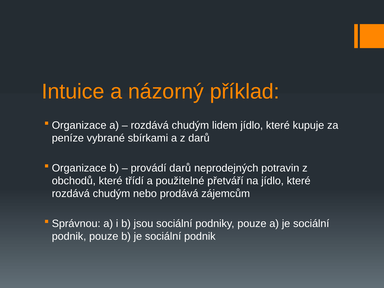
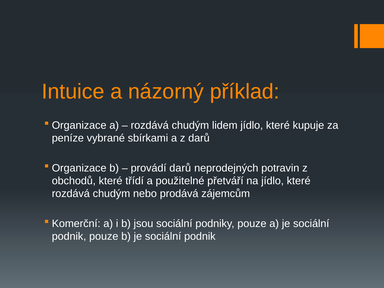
Správnou: Správnou -> Komerční (76, 224)
